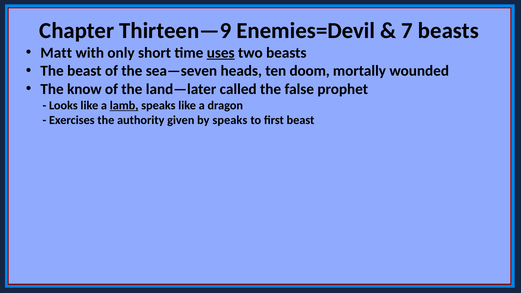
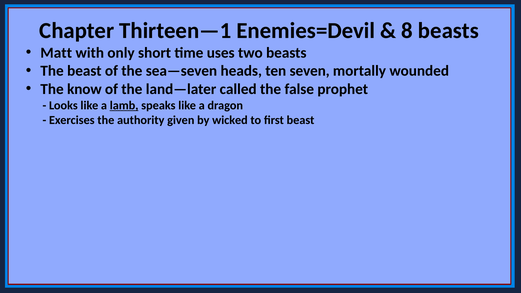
Thirteen—9: Thirteen—9 -> Thirteen—1 (175, 31)
7: 7 -> 8 (407, 31)
uses underline: present -> none (221, 53)
doom: doom -> seven (310, 71)
by speaks: speaks -> wicked (230, 120)
